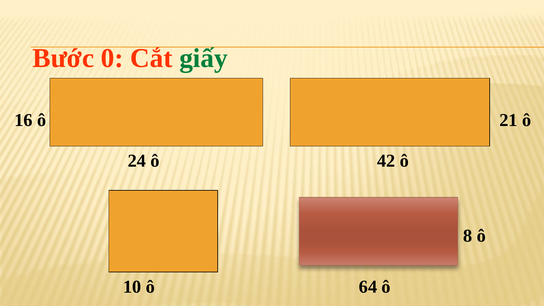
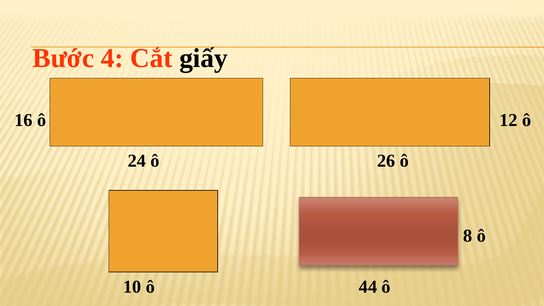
0: 0 -> 4 (112, 58)
giấy colour: green -> black (204, 58)
21: 21 -> 12 (509, 120)
42: 42 -> 26 (386, 161)
64: 64 -> 44 (368, 287)
